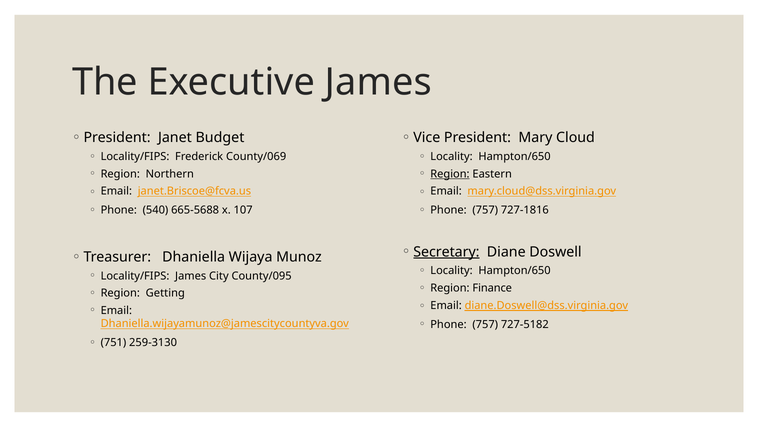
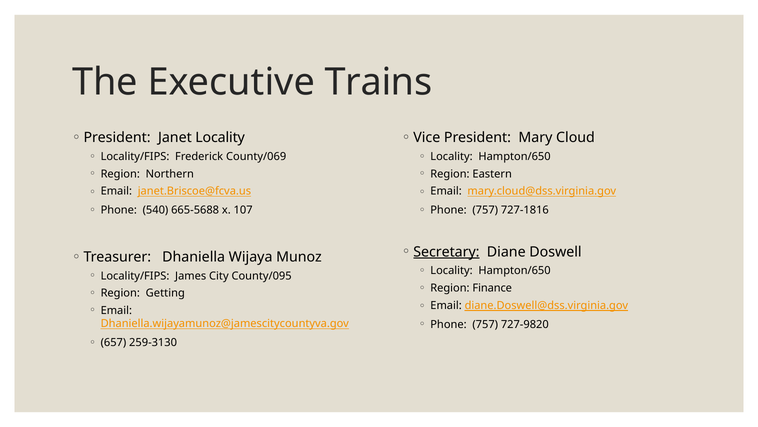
Executive James: James -> Trains (378, 82)
Janet Budget: Budget -> Locality (220, 138)
Region underline: present -> none (450, 174)
727-5182: 727-5182 -> 727-9820 (525, 324)
751: 751 -> 657 (113, 342)
